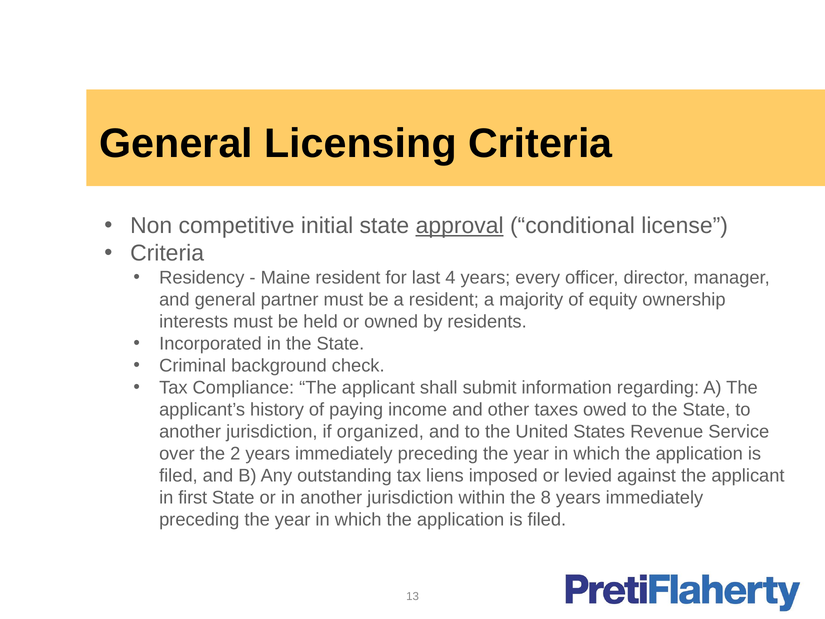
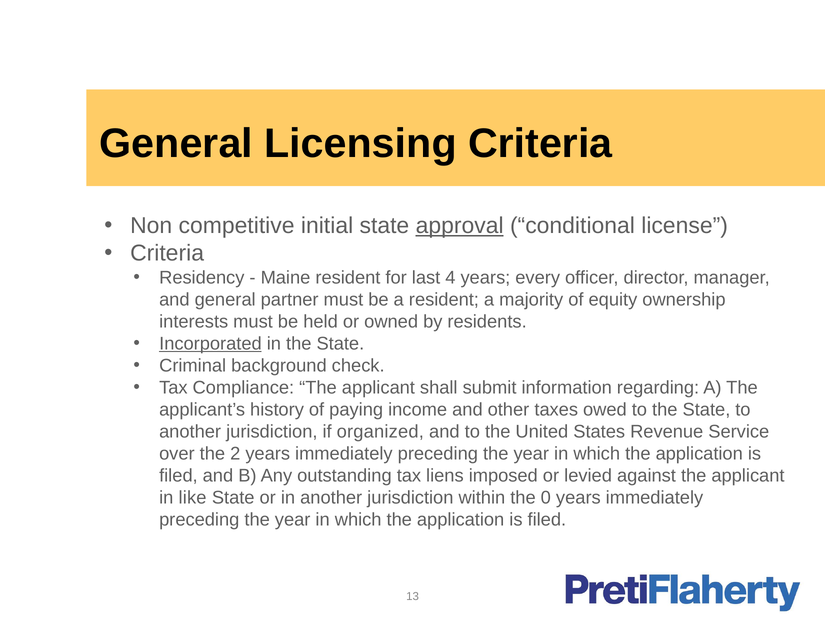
Incorporated underline: none -> present (210, 344)
first: first -> like (193, 497)
8: 8 -> 0 (546, 497)
